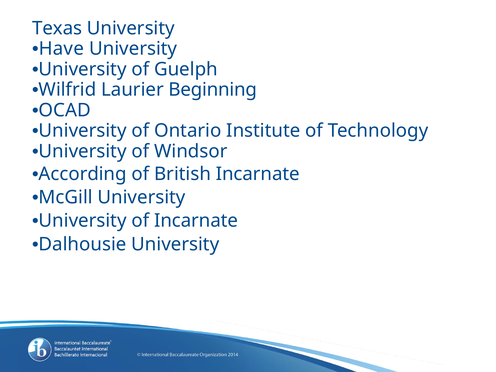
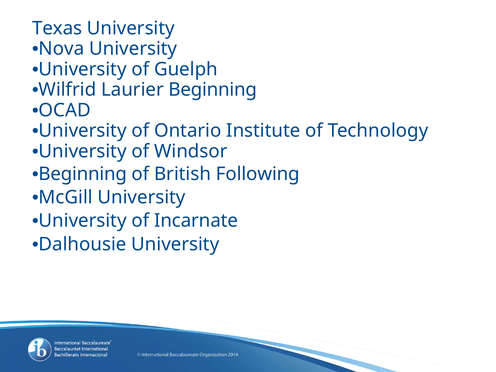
Have: Have -> Nova (61, 49)
According: According -> Beginning (83, 174)
British Incarnate: Incarnate -> Following (258, 174)
